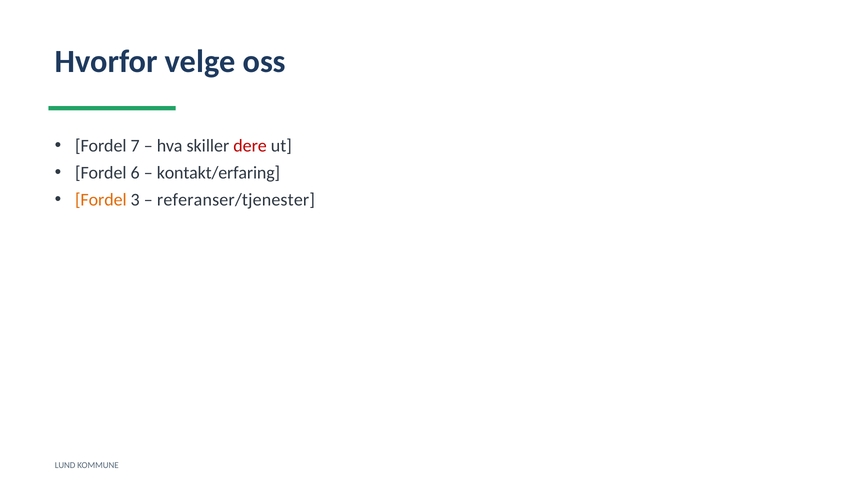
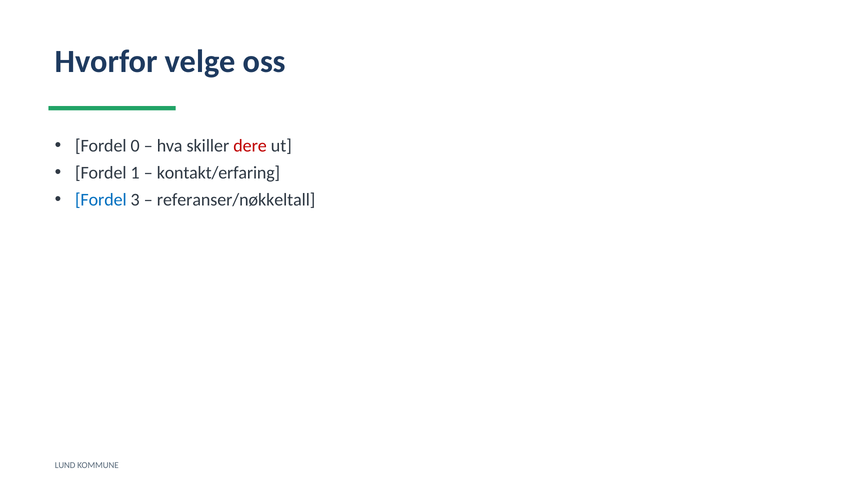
7: 7 -> 0 (135, 146)
6: 6 -> 1 (135, 173)
Fordel colour: orange -> blue (101, 200)
referanser/tjenester: referanser/tjenester -> referanser/nøkkeltall (236, 200)
